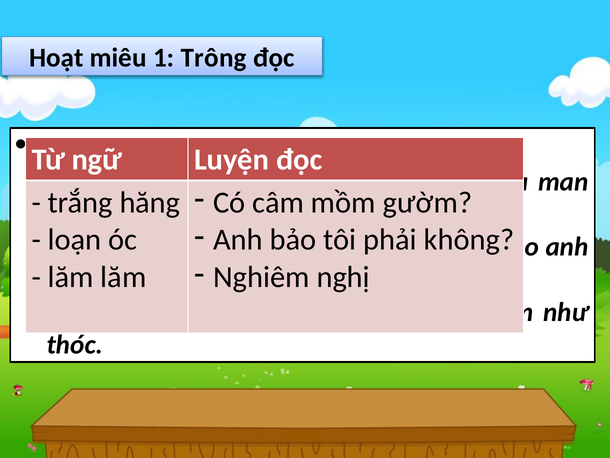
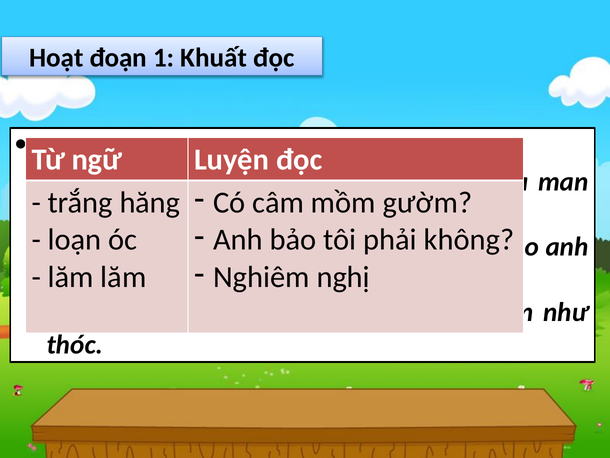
Hoạt miêu: miêu -> đoạn (118, 58)
1 Trông: Trông -> Khuất (214, 58)
